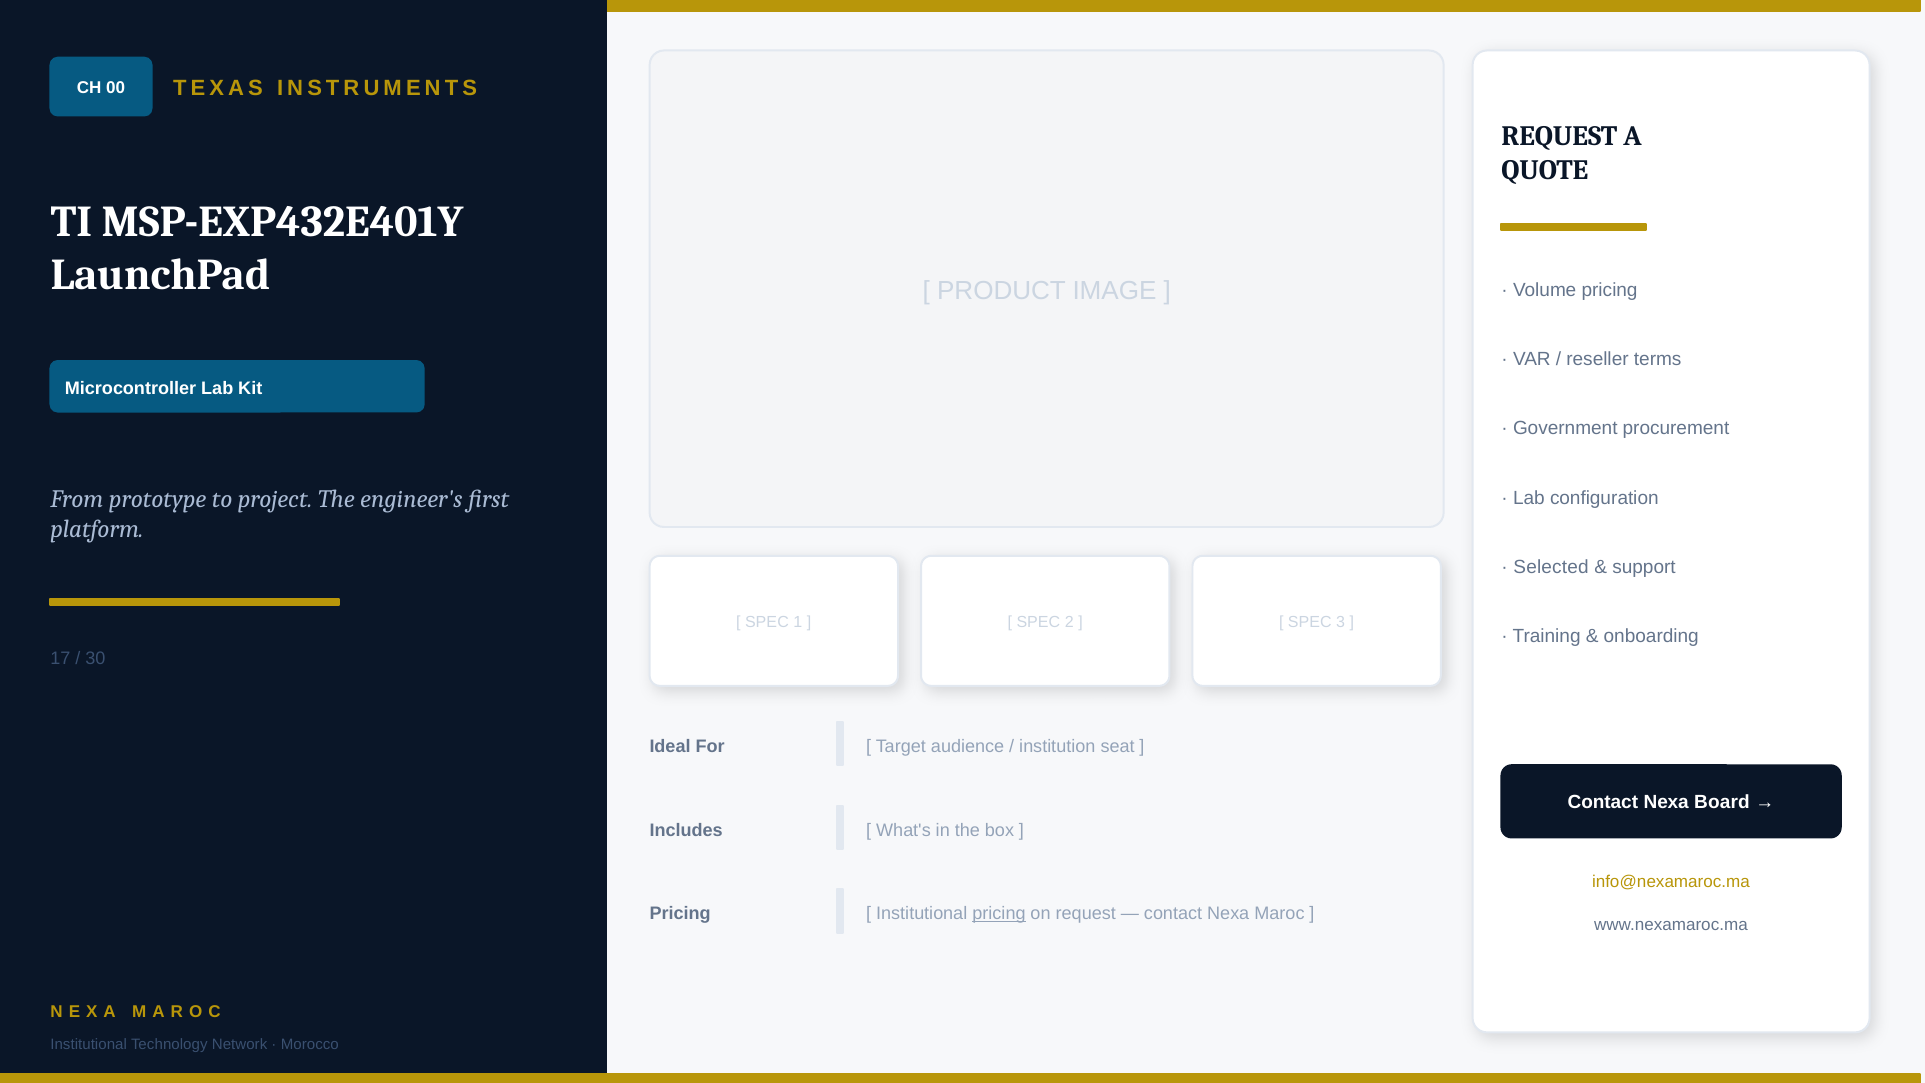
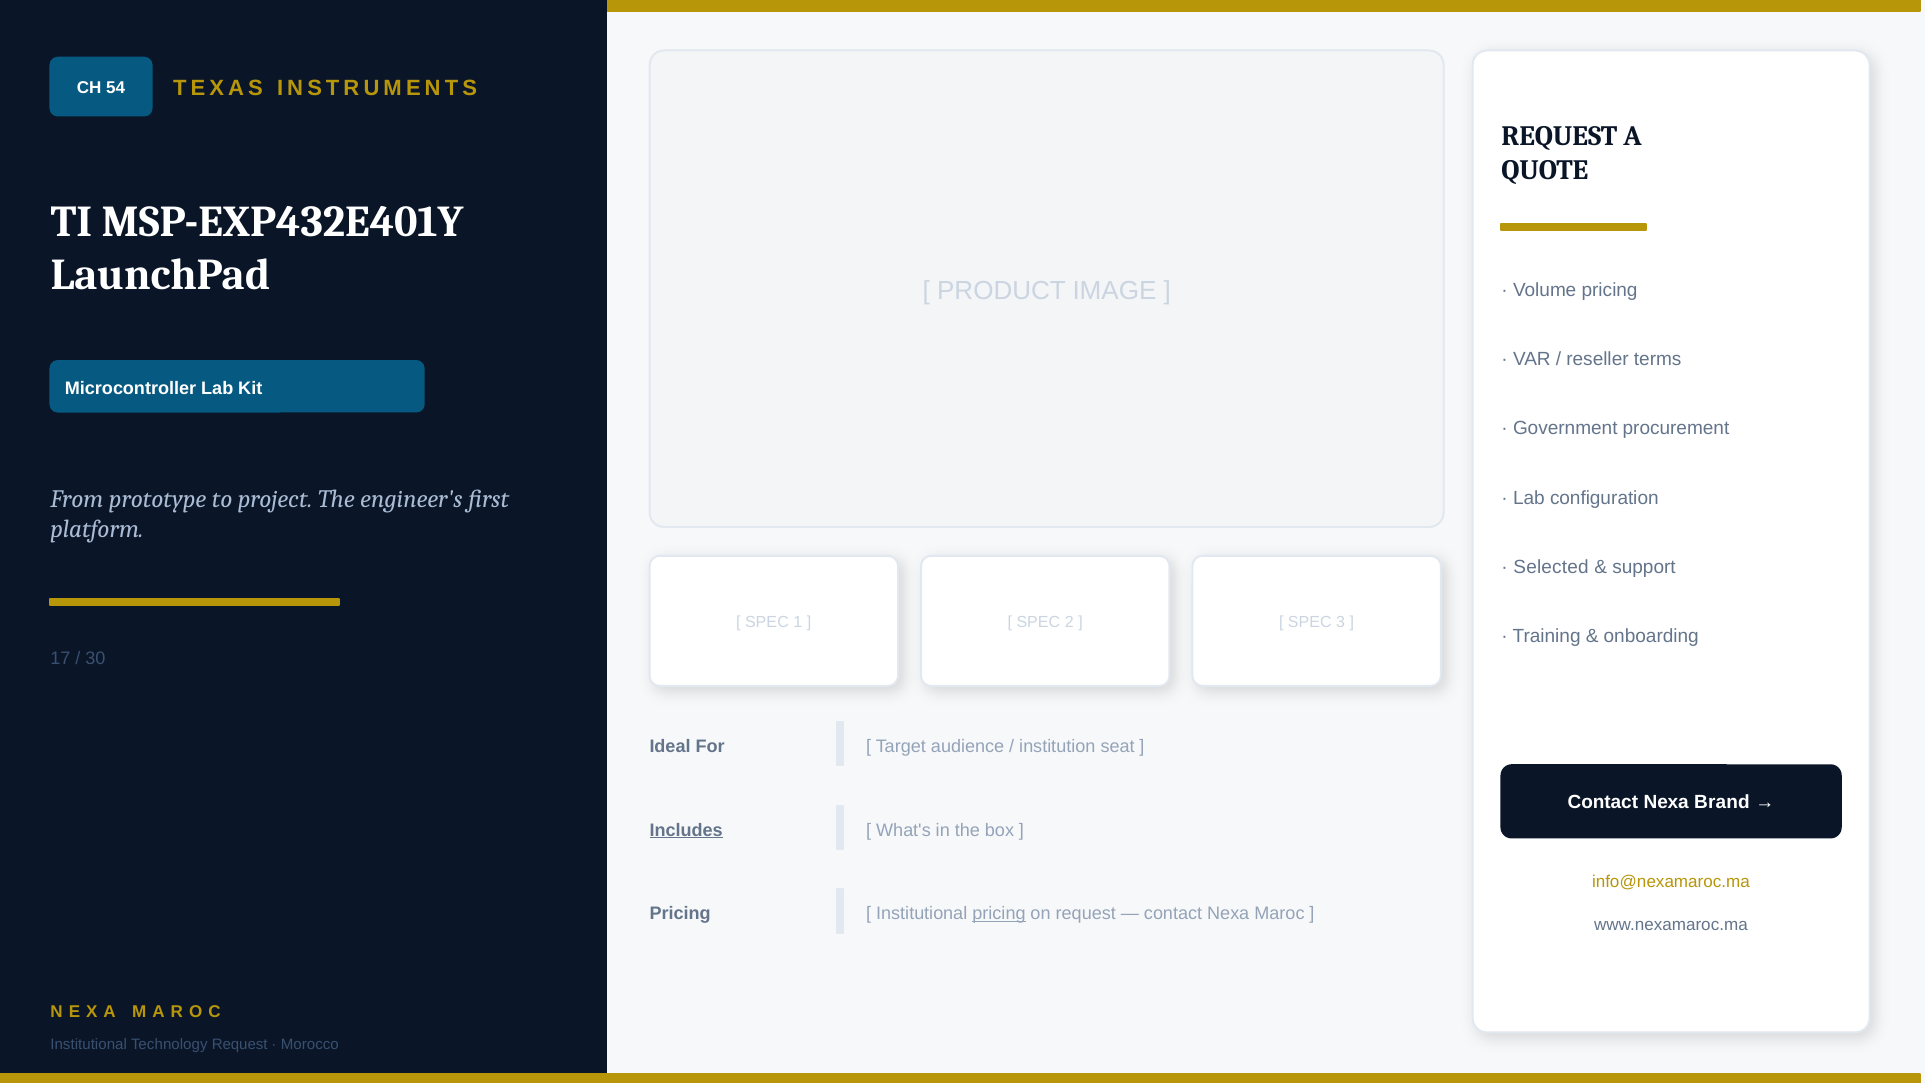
00: 00 -> 54 (116, 88)
Board: Board -> Brand (1722, 803)
Includes underline: none -> present (686, 830)
Technology Network: Network -> Request (240, 1044)
